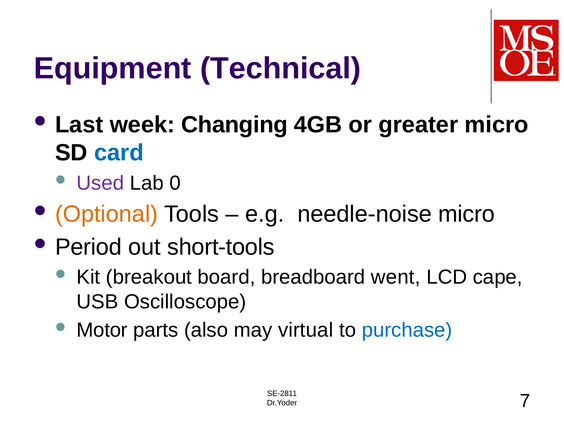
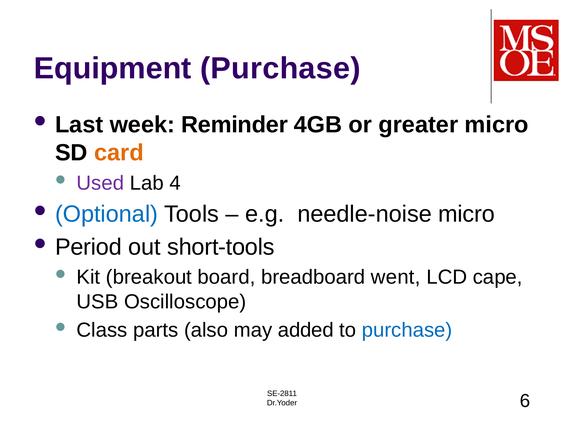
Equipment Technical: Technical -> Purchase (280, 68)
Changing: Changing -> Reminder (234, 125)
card colour: blue -> orange (119, 153)
0: 0 -> 4 (175, 183)
Optional colour: orange -> blue (107, 214)
Motor: Motor -> Class (102, 330)
virtual: virtual -> added (306, 330)
7: 7 -> 6 (525, 401)
